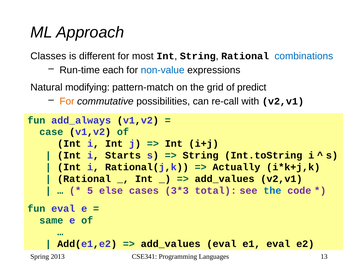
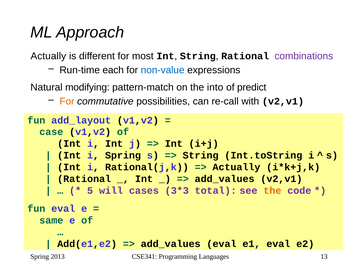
Classes: Classes -> Actually (48, 56)
combinations colour: blue -> purple (304, 56)
grid: grid -> into (215, 88)
add_always: add_always -> add_layout (81, 120)
i Starts: Starts -> Spring (123, 156)
else: else -> will (111, 191)
the colour: blue -> orange (272, 191)
